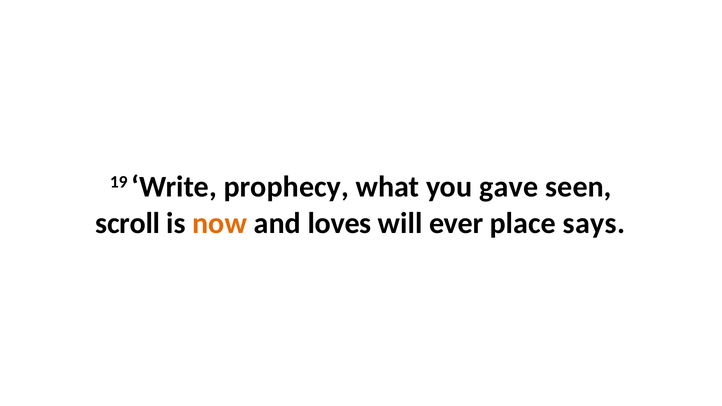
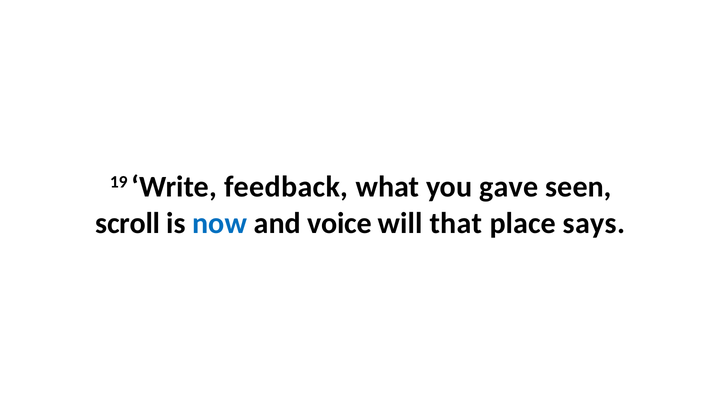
prophecy: prophecy -> feedback (286, 187)
now colour: orange -> blue (220, 223)
loves: loves -> voice (340, 223)
ever: ever -> that (456, 223)
